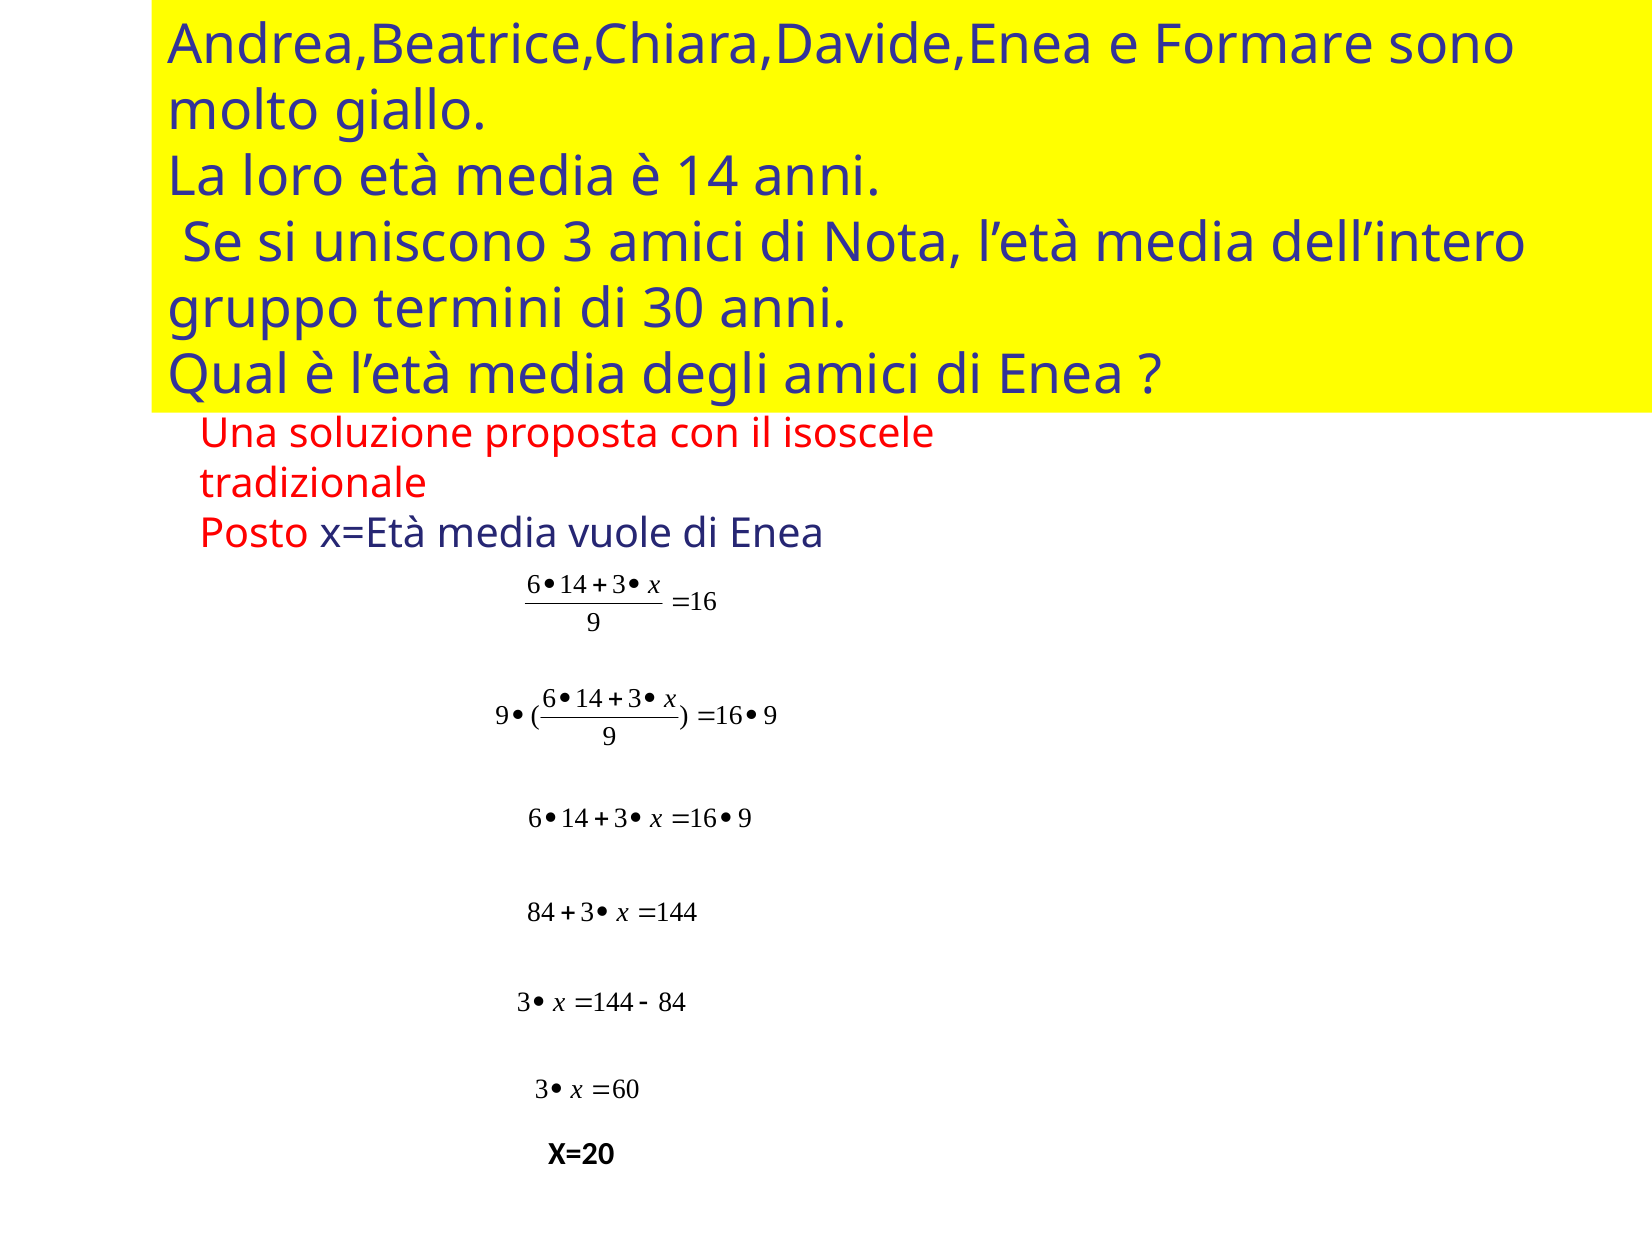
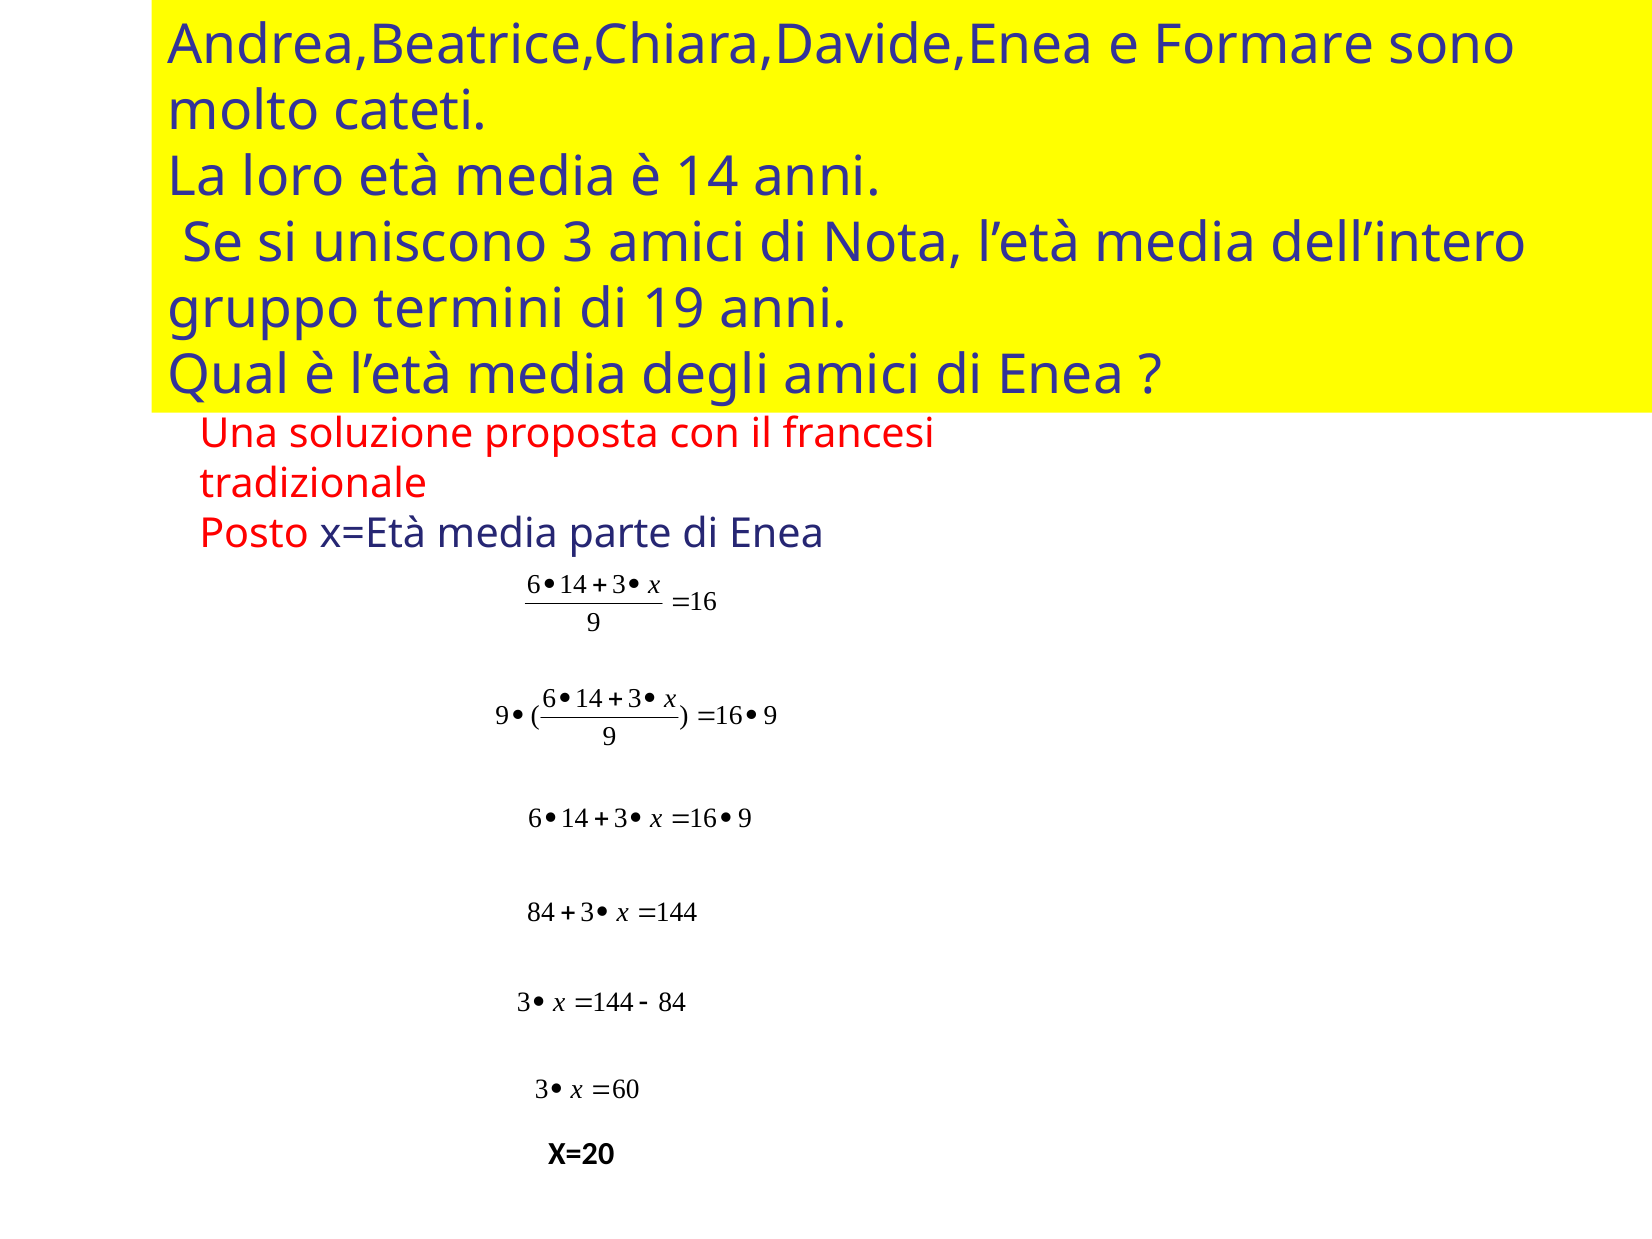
giallo: giallo -> cateti (411, 111)
30: 30 -> 19 (674, 309)
isoscele: isoscele -> francesi (859, 434)
vuole: vuole -> parte (620, 533)
